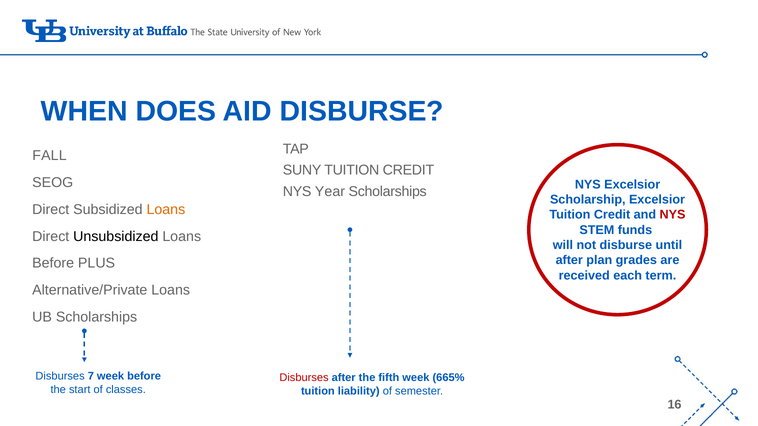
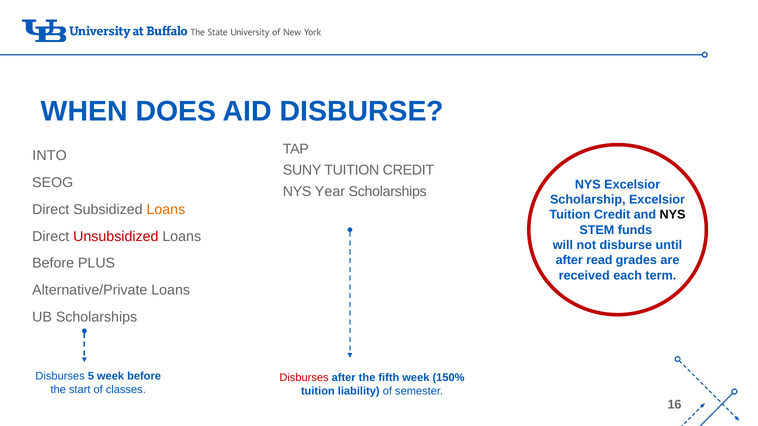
FALL: FALL -> INTO (50, 156)
NYS colour: red -> black (673, 215)
Unsubsidized colour: black -> red (116, 237)
plan: plan -> read (599, 260)
7: 7 -> 5 (91, 376)
665%: 665% -> 150% (449, 378)
